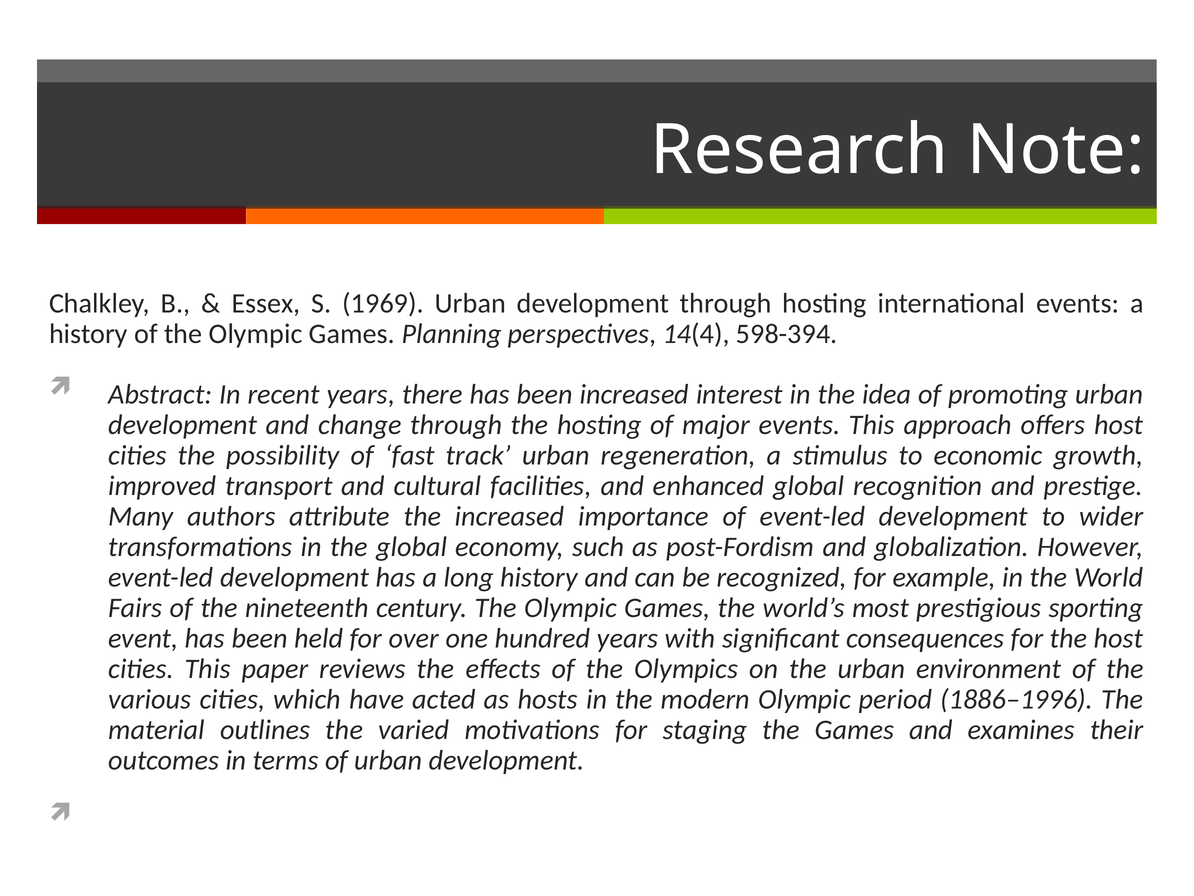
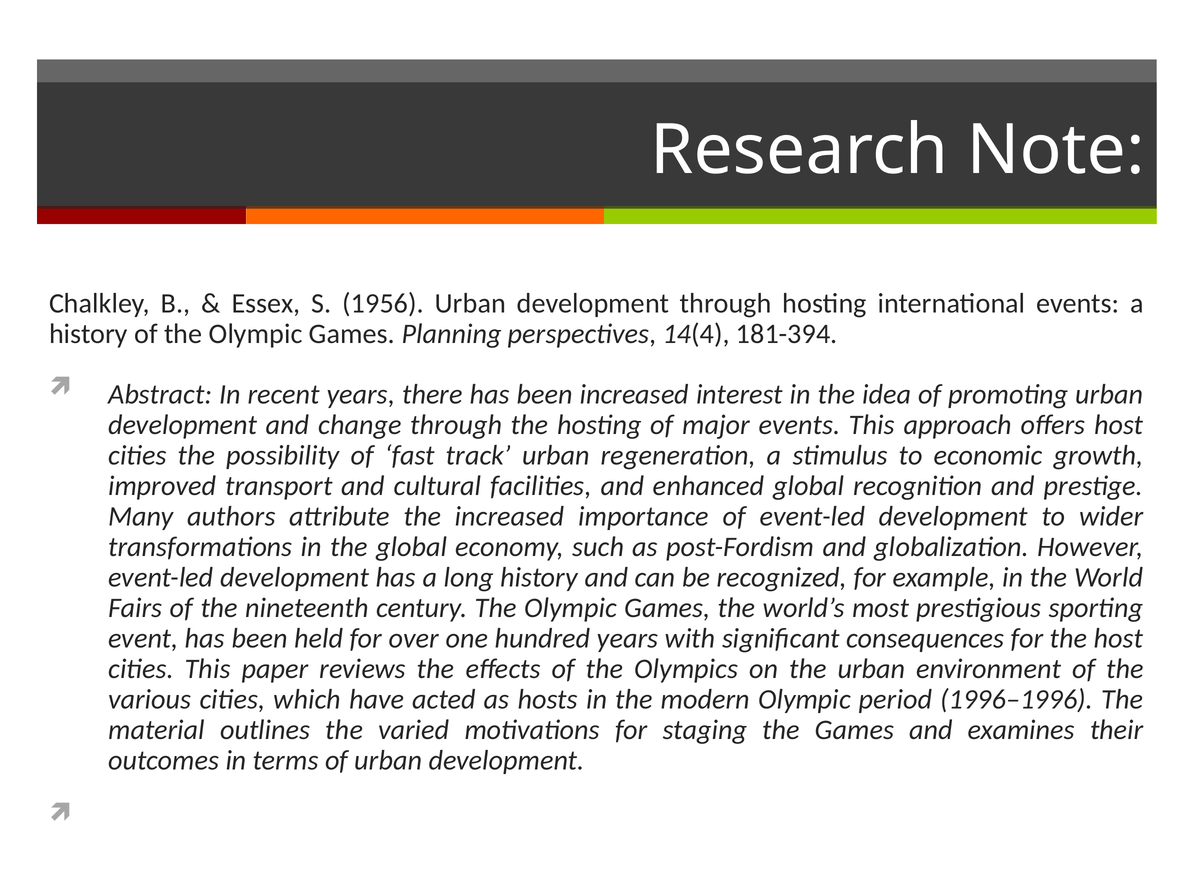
1969: 1969 -> 1956 (383, 303)
598-394: 598-394 -> 181-394 (787, 334)
1886–1996: 1886–1996 -> 1996–1996 (1017, 699)
